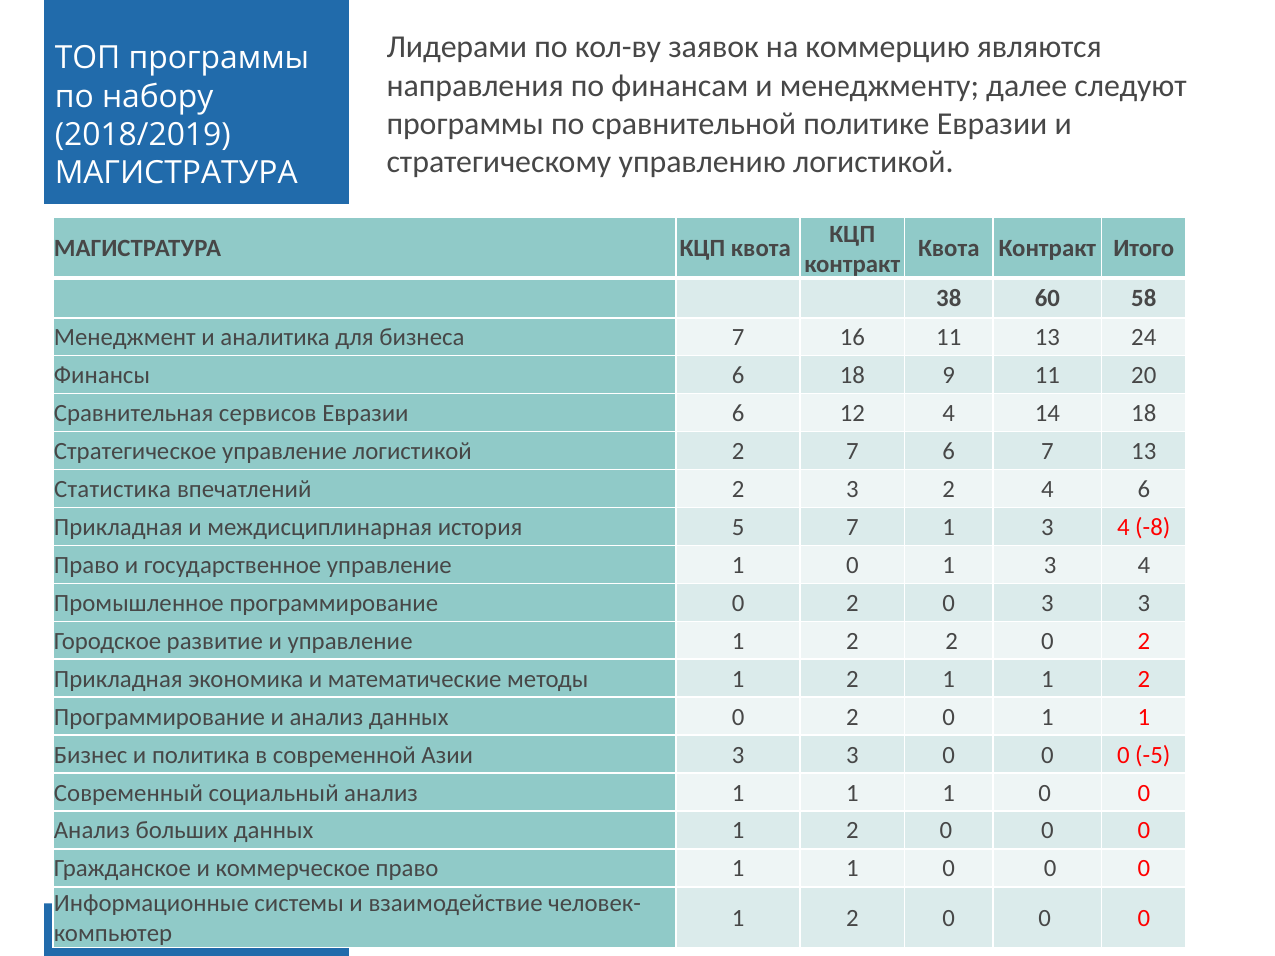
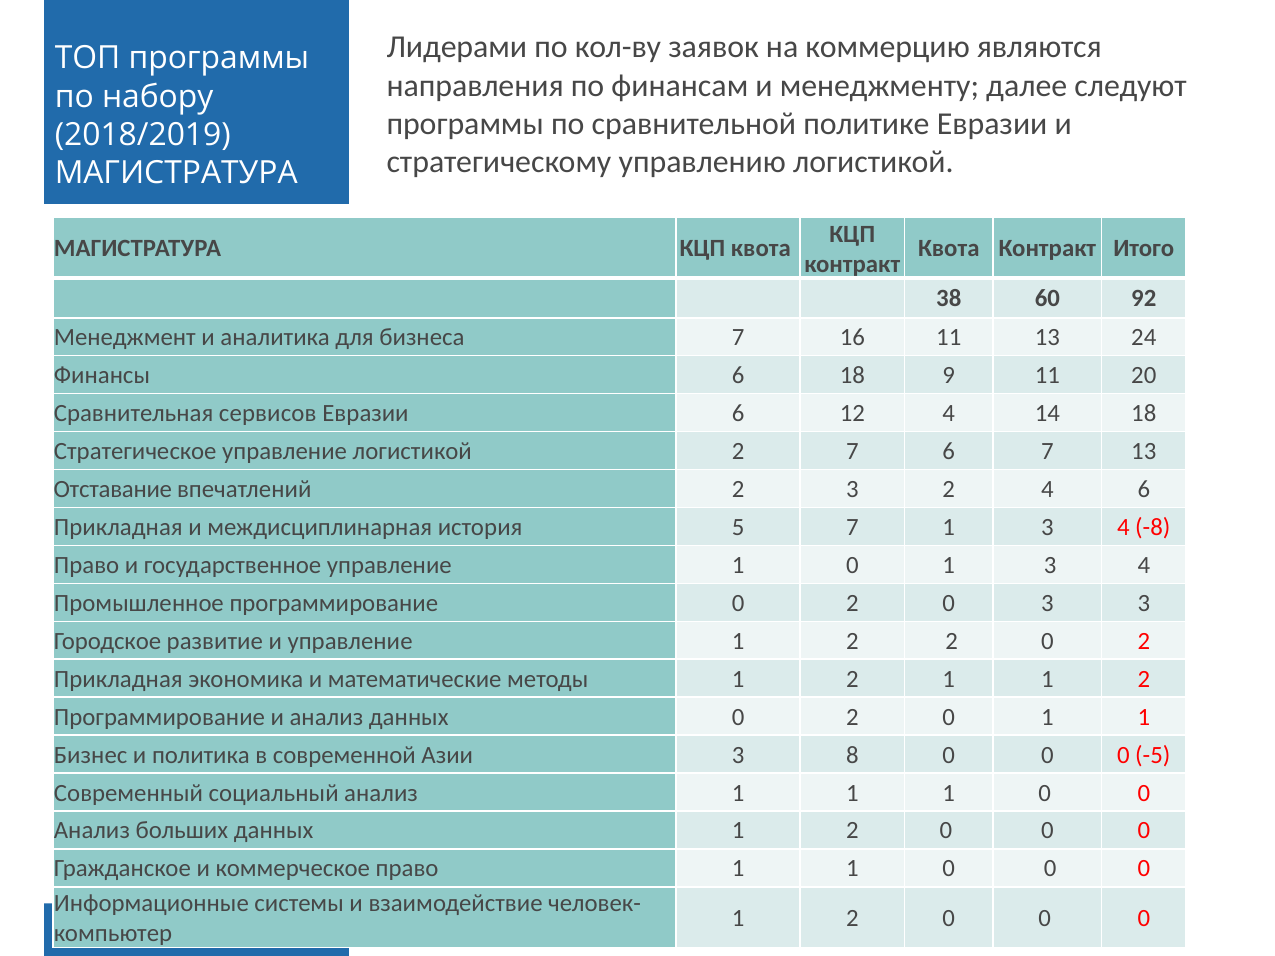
58: 58 -> 92 (1144, 299)
Статистика: Статистика -> Отставание (113, 489)
Азии 3 3: 3 -> 8 (852, 755)
